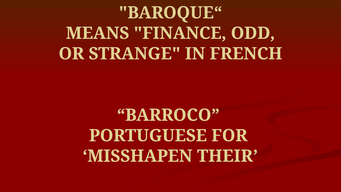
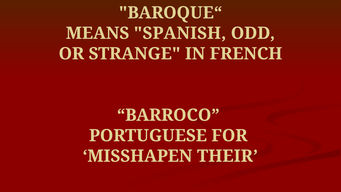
FINANCE: FINANCE -> SPANISH (180, 33)
